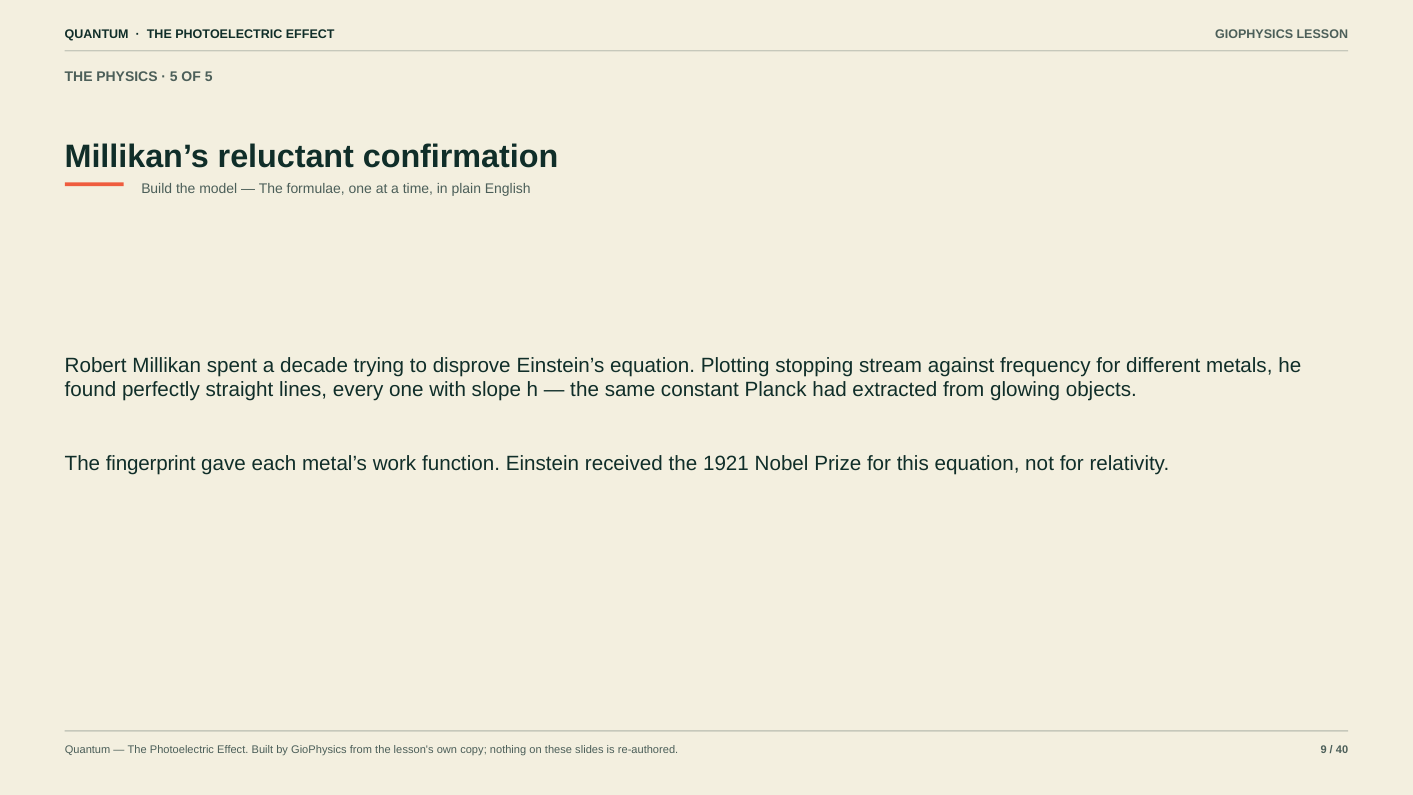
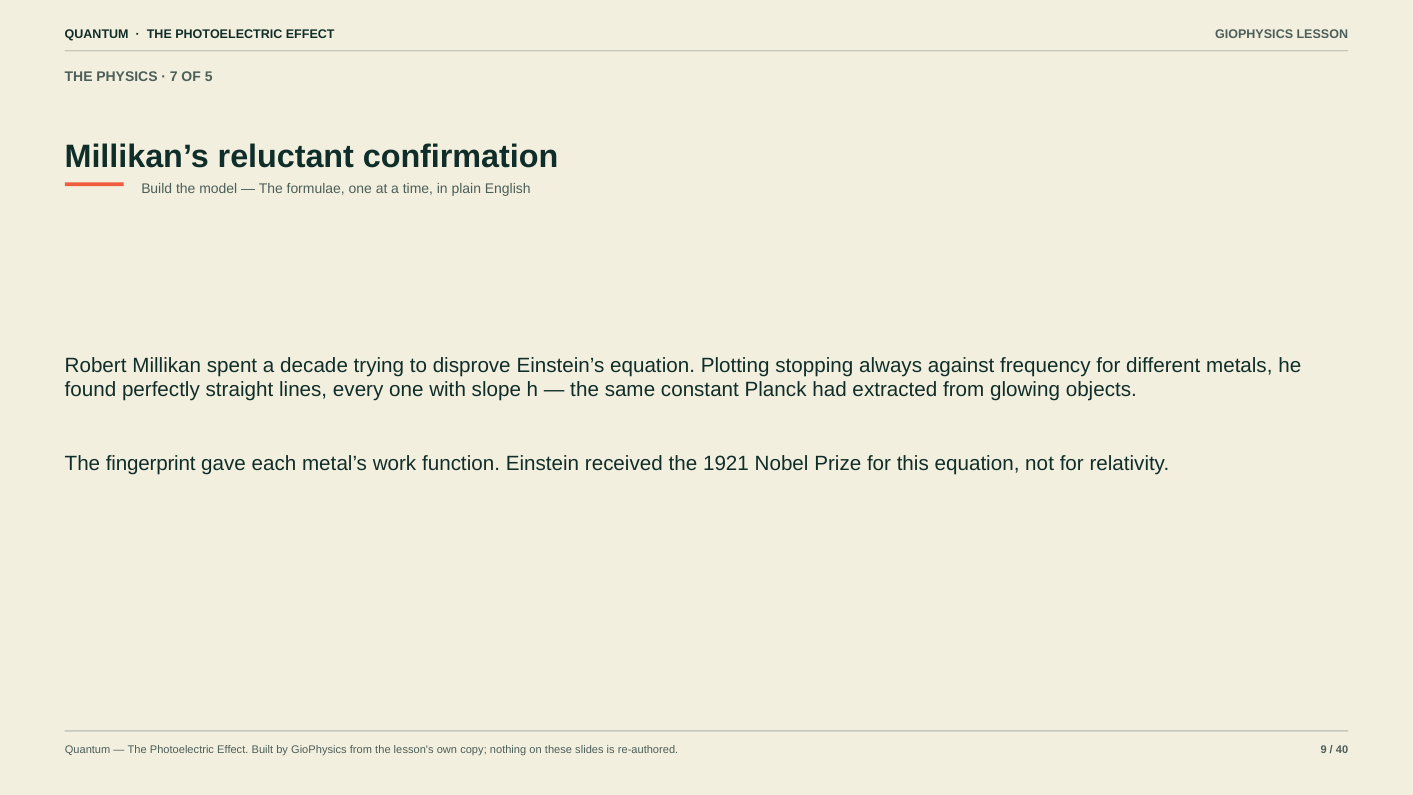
5: 5 -> 7 (174, 77)
stream: stream -> always (891, 365)
